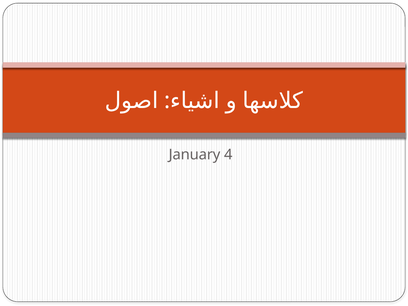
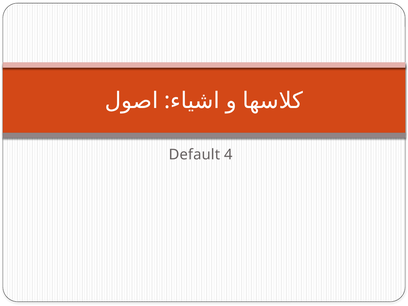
January: January -> Default (194, 155)
